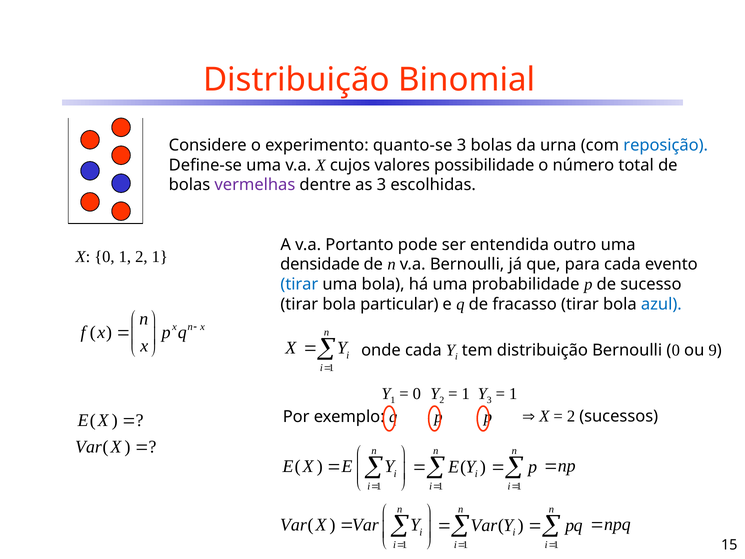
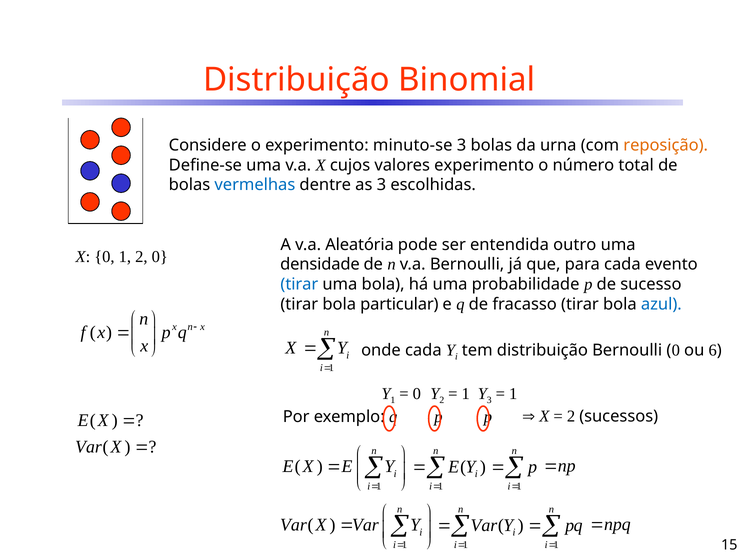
quanto-se: quanto-se -> minuto-se (413, 145)
reposição colour: blue -> orange (666, 145)
valores possibilidade: possibilidade -> experimento (484, 165)
vermelhas colour: purple -> blue (255, 185)
Portanto: Portanto -> Aleatória (360, 244)
2 1: 1 -> 0 (160, 257)
9: 9 -> 6 (713, 350)
